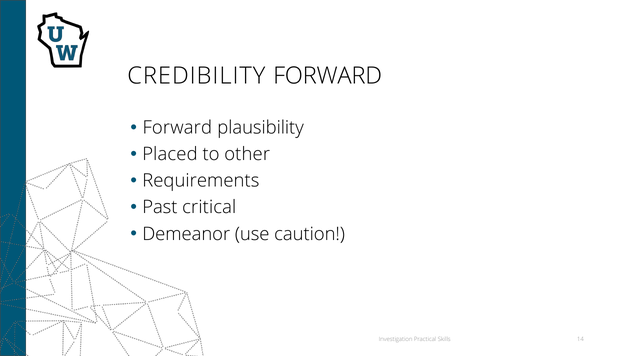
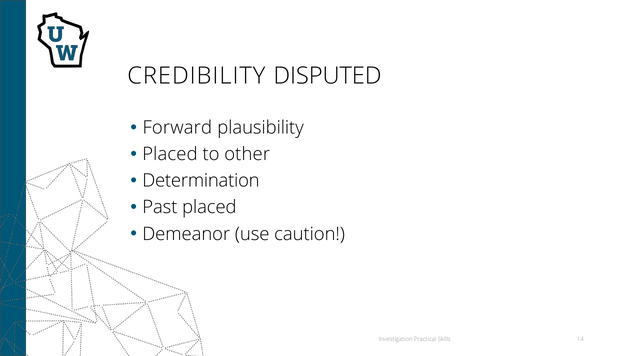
CREDIBILITY FORWARD: FORWARD -> DISPUTED (328, 76)
Requirements: Requirements -> Determination (201, 181)
Past critical: critical -> placed (209, 207)
